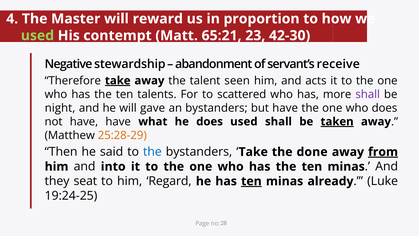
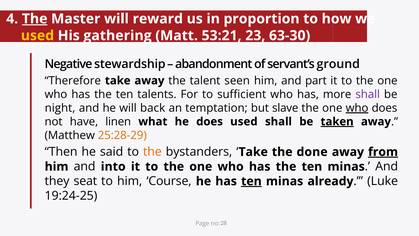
The underline: none -> present (35, 19)
used colour: light green -> yellow (37, 36)
contempt: contempt -> gathering (118, 36)
65:21: 65:21 -> 53:21 (222, 36)
42-30: 42-30 -> 63-30 (290, 36)
receive: receive -> ground (338, 64)
take underline: present -> none (118, 81)
acts: acts -> part (316, 81)
scattered: scattered -> sufficient (242, 94)
gave: gave -> back (153, 108)
an bystanders: bystanders -> temptation (216, 108)
but have: have -> slave (285, 108)
who underline: none -> present (357, 108)
have have: have -> linen (118, 122)
the colour: blue -> orange (152, 152)
Regard: Regard -> Course (169, 181)
